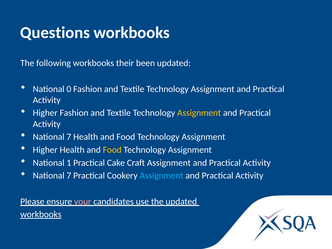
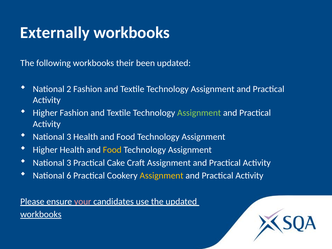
Questions: Questions -> Externally (55, 33)
0: 0 -> 2 (69, 89)
Assignment colour: yellow -> light green (199, 113)
7: 7 -> 3 (69, 137)
1: 1 -> 3 (69, 163)
7: 7 -> 6 (69, 176)
Assignment colour: light blue -> yellow (162, 176)
